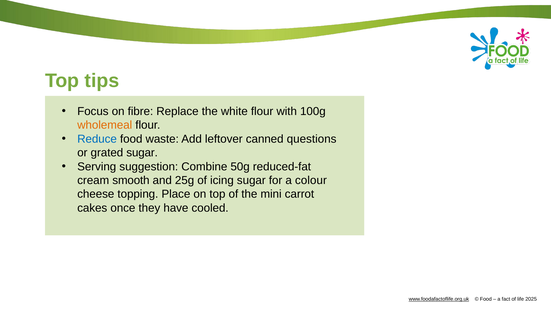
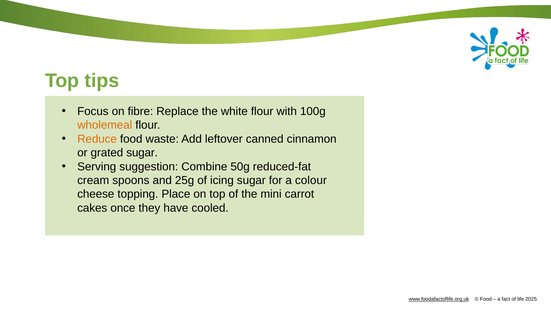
Reduce colour: blue -> orange (97, 139)
questions: questions -> cinnamon (312, 139)
smooth: smooth -> spoons (131, 180)
